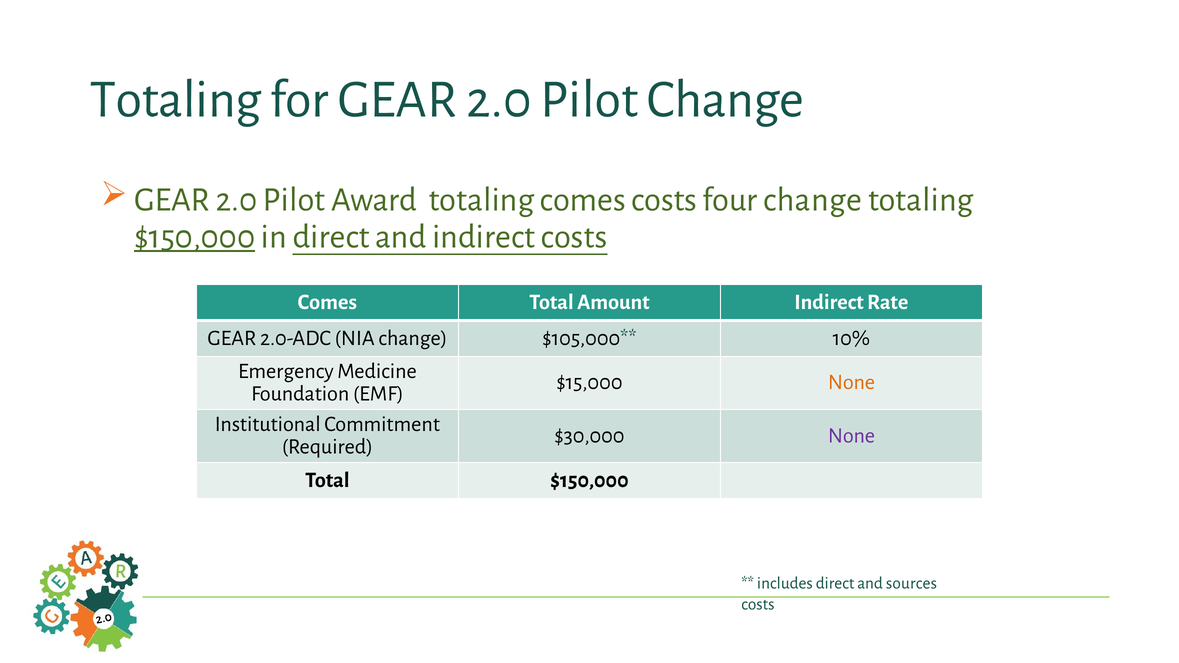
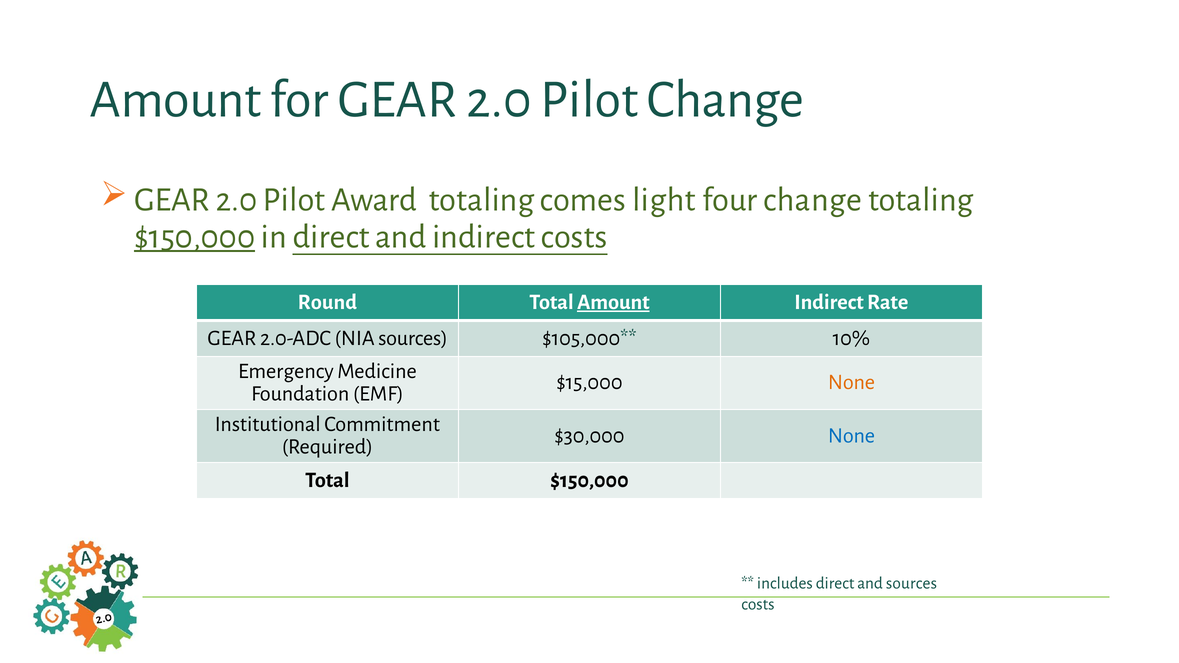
Totaling: Totaling -> Amount (176, 99)
comes costs: costs -> light (664, 199)
Comes: Comes -> Round (327, 302)
Amount underline: none -> present (613, 302)
NIA change: change -> sources (413, 338)
None colour: purple -> blue (852, 435)
